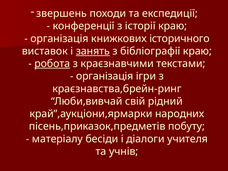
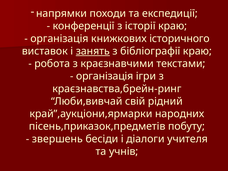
звершень: звершень -> напрямки (62, 13)
робота underline: present -> none (52, 64)
матеріалу: матеріалу -> звершень (57, 139)
